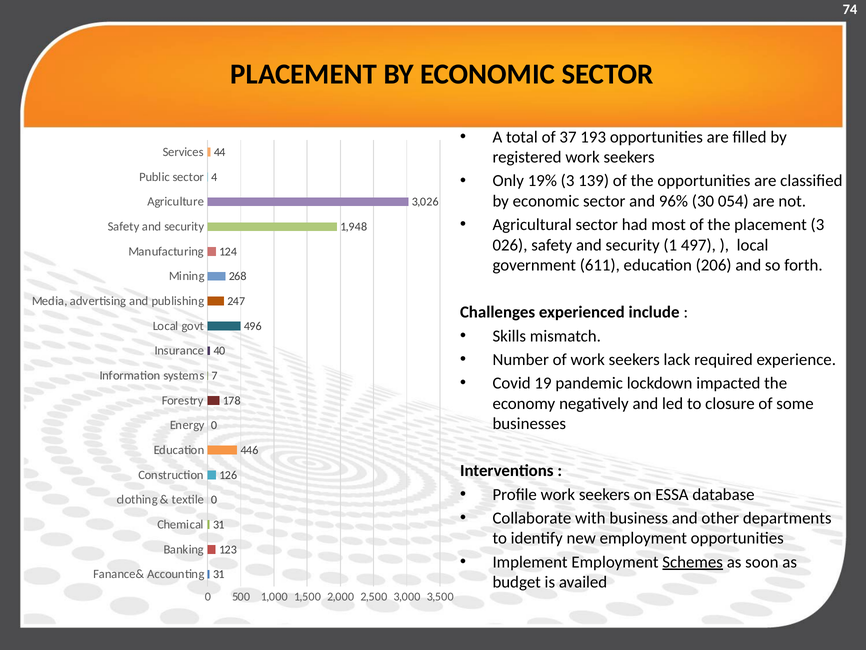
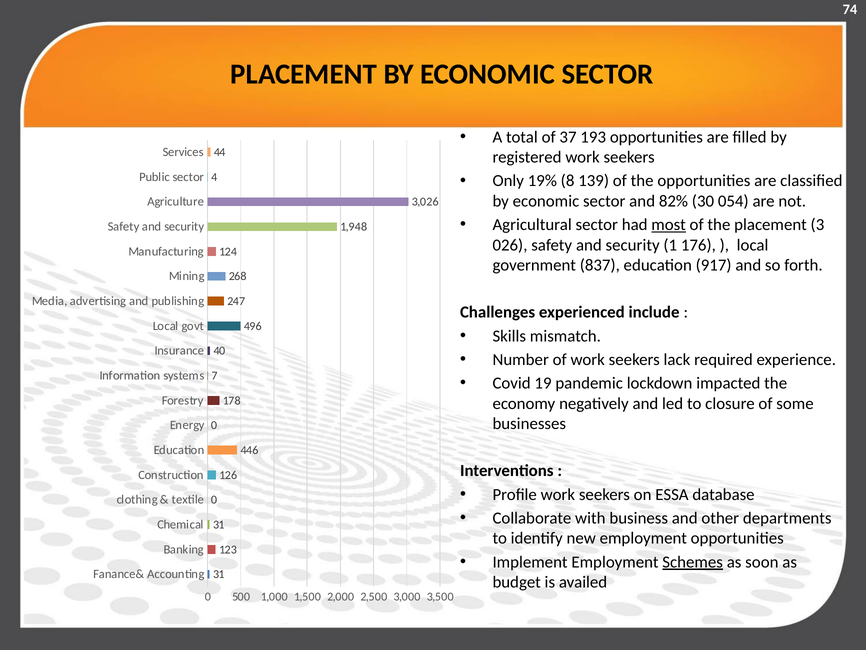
19% 3: 3 -> 8 (568, 181)
96%: 96% -> 82% (673, 201)
most underline: none -> present (669, 225)
497: 497 -> 176 (698, 245)
611: 611 -> 837 (600, 265)
206: 206 -> 917 (714, 265)
